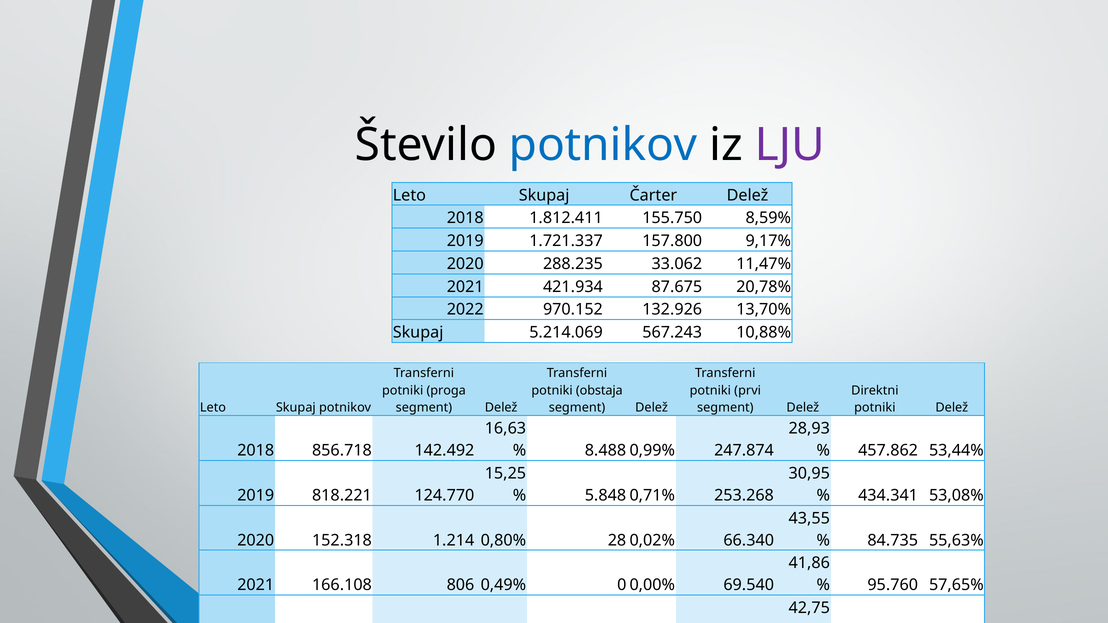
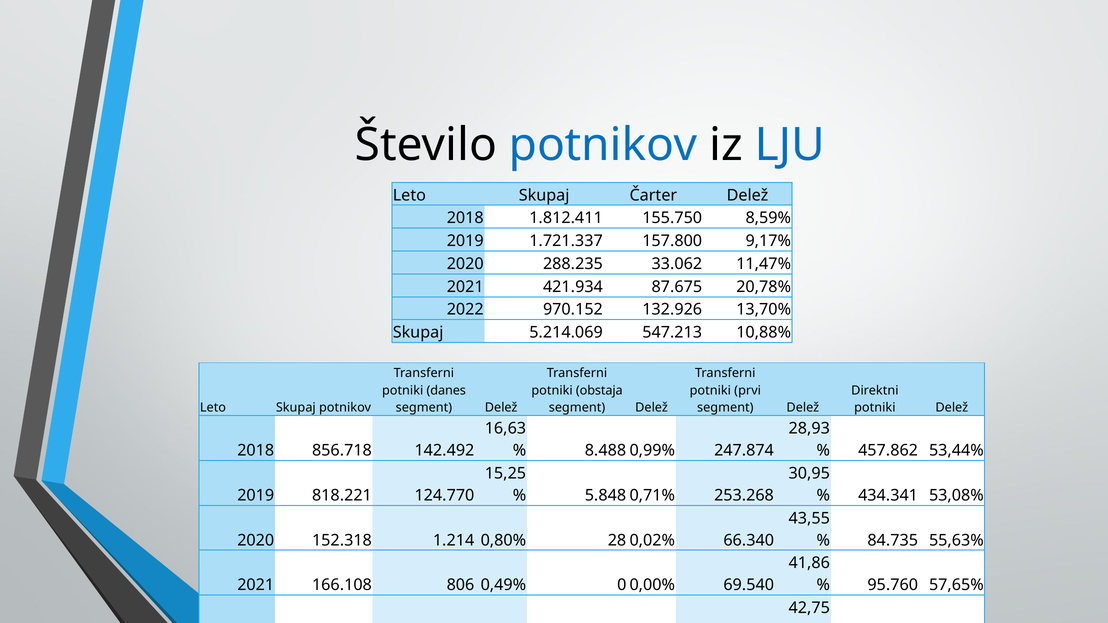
LJU colour: purple -> blue (790, 145)
567.243: 567.243 -> 547.213 (672, 333)
proga: proga -> danes (446, 390)
